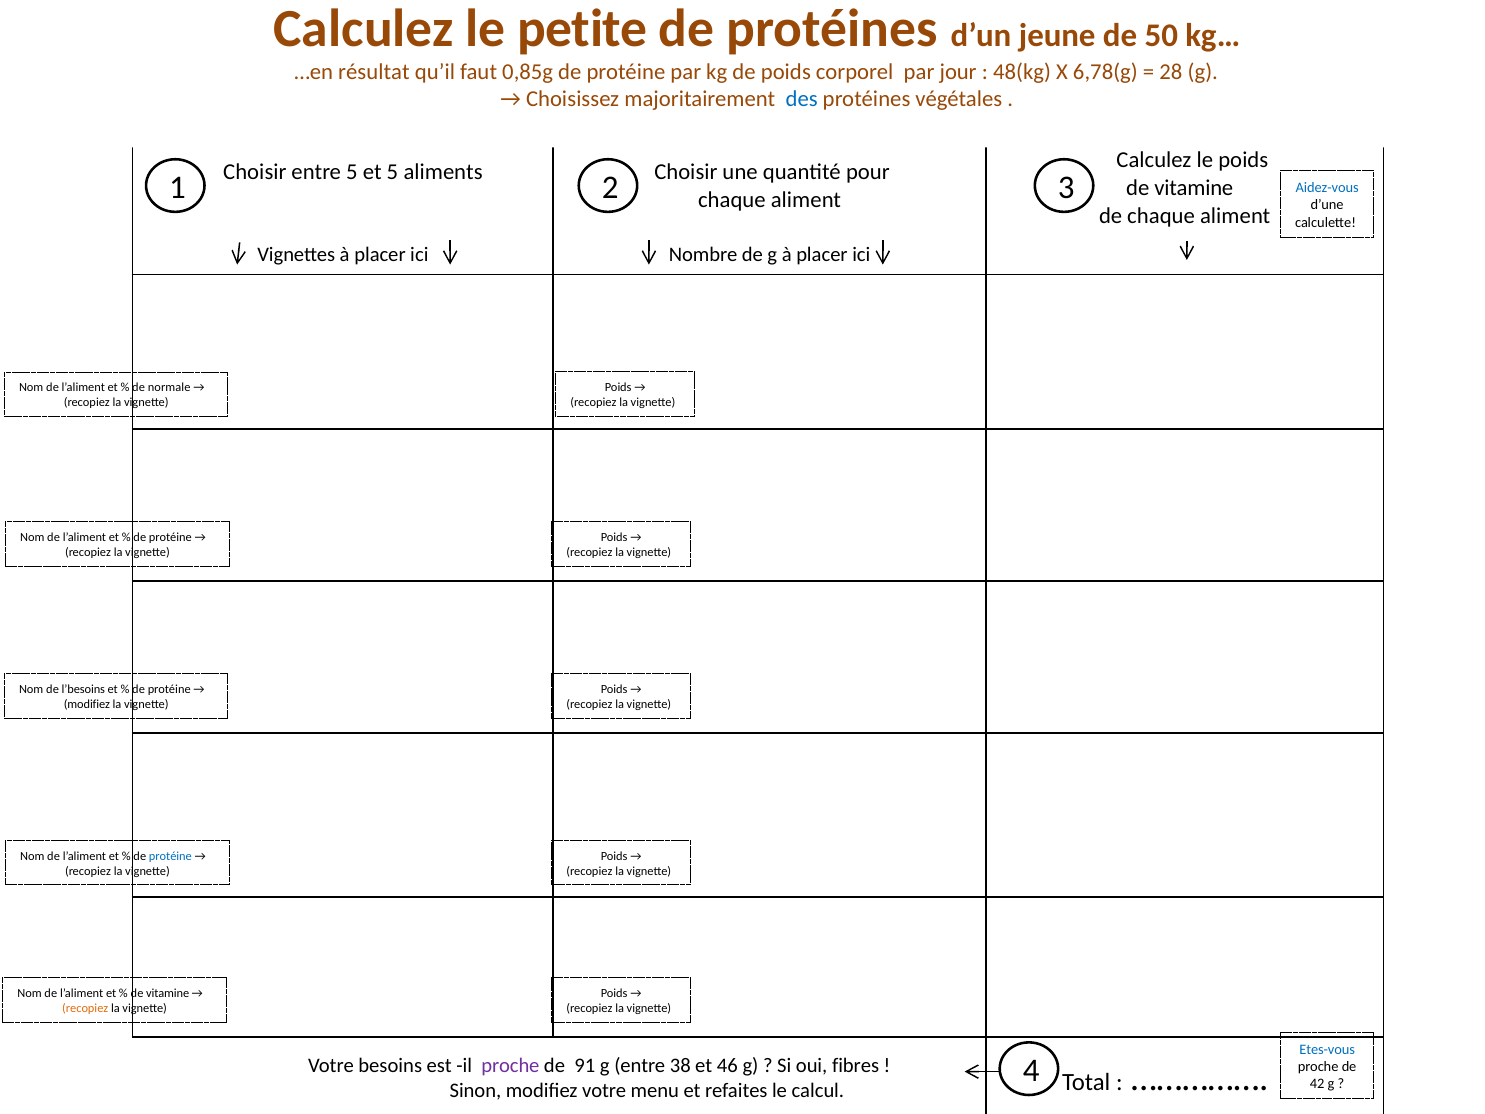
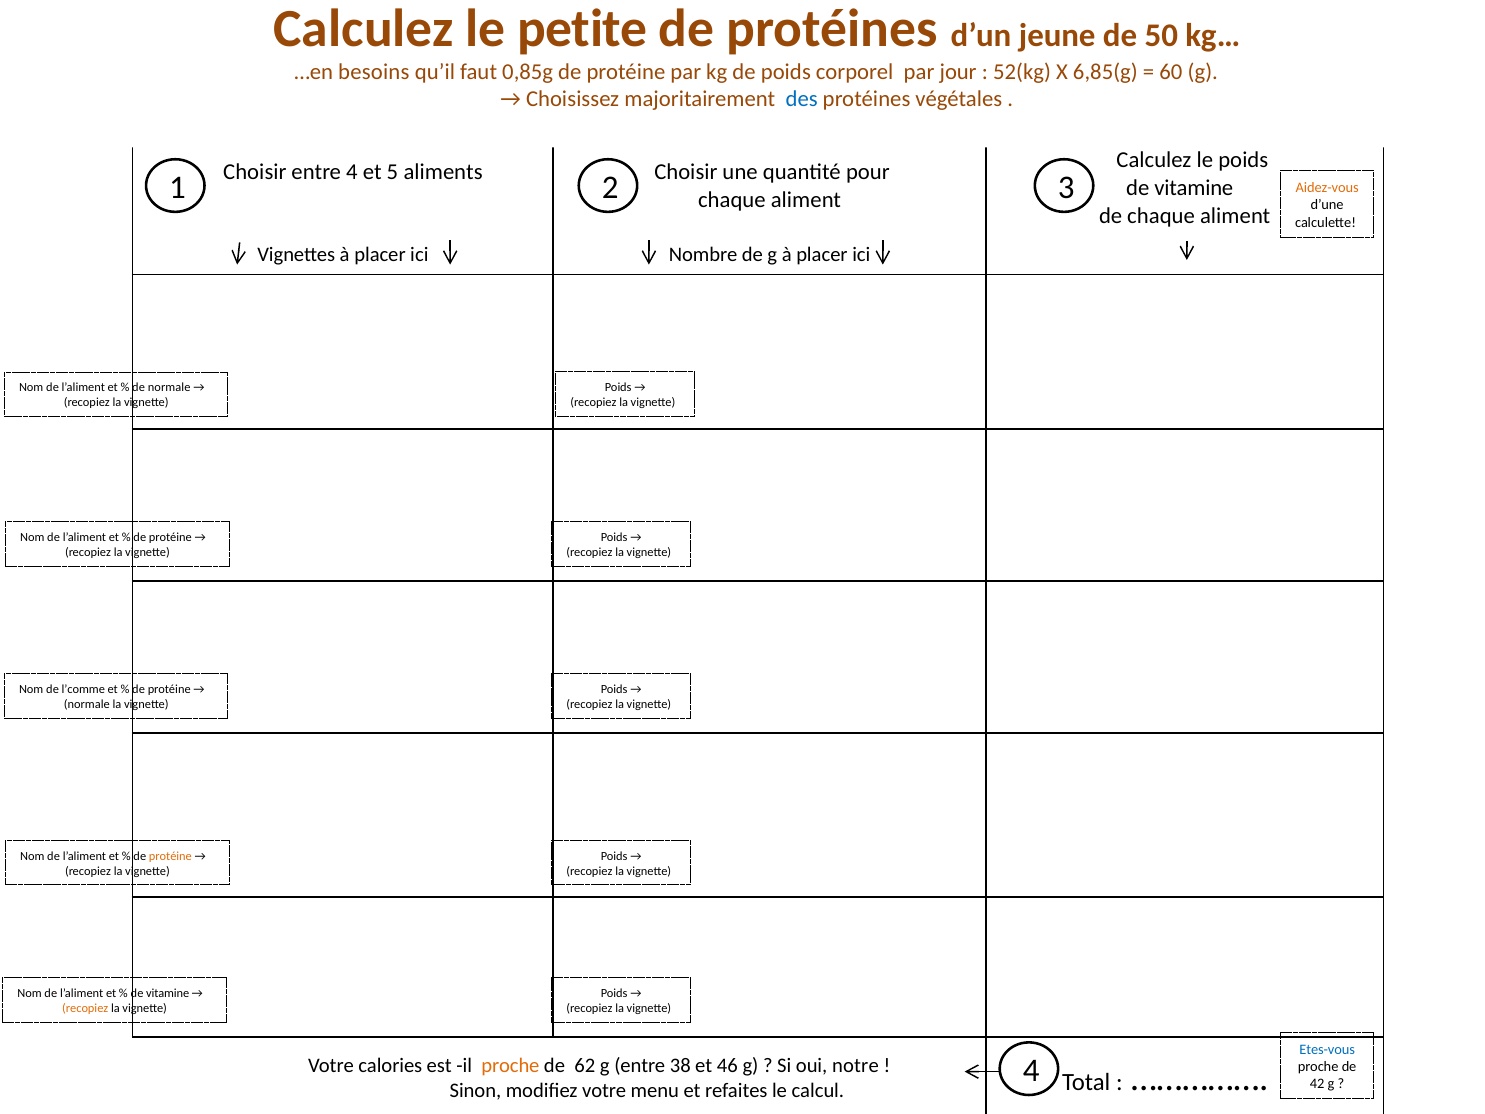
résultat: résultat -> besoins (374, 72)
48(kg: 48(kg -> 52(kg (1022, 72)
6,78(g: 6,78(g -> 6,85(g (1105, 72)
28: 28 -> 60 (1171, 72)
entre 5: 5 -> 4 (352, 172)
Aidez-vous colour: blue -> orange (1327, 188)
l’besoins: l’besoins -> l’comme (83, 689)
modifiez: modifiez -> normale (87, 704)
protéine colour: blue -> orange (170, 856)
besoins: besoins -> calories (390, 1065)
proche colour: purple -> orange (510, 1065)
91: 91 -> 62 (585, 1065)
fibres: fibres -> notre (855, 1065)
